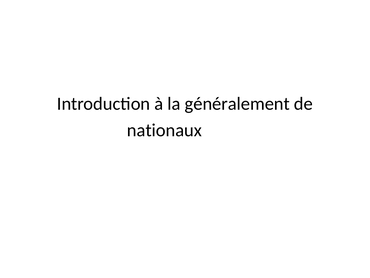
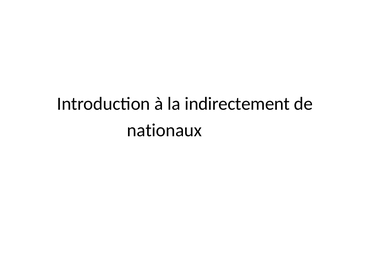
généralement: généralement -> indirectement (237, 104)
